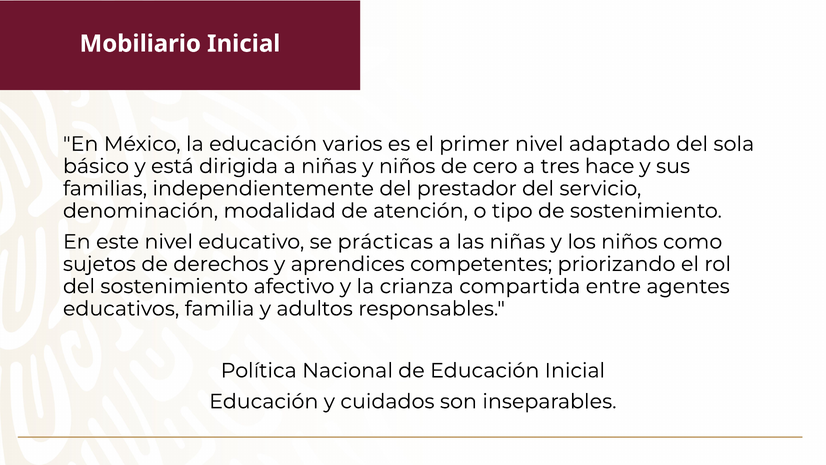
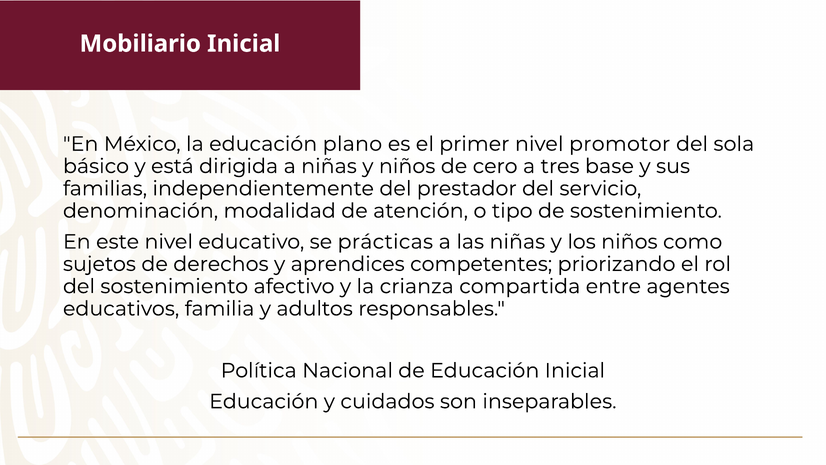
varios: varios -> plano (352, 144)
adaptado: adaptado -> promotor (620, 144)
hace: hace -> base (609, 166)
